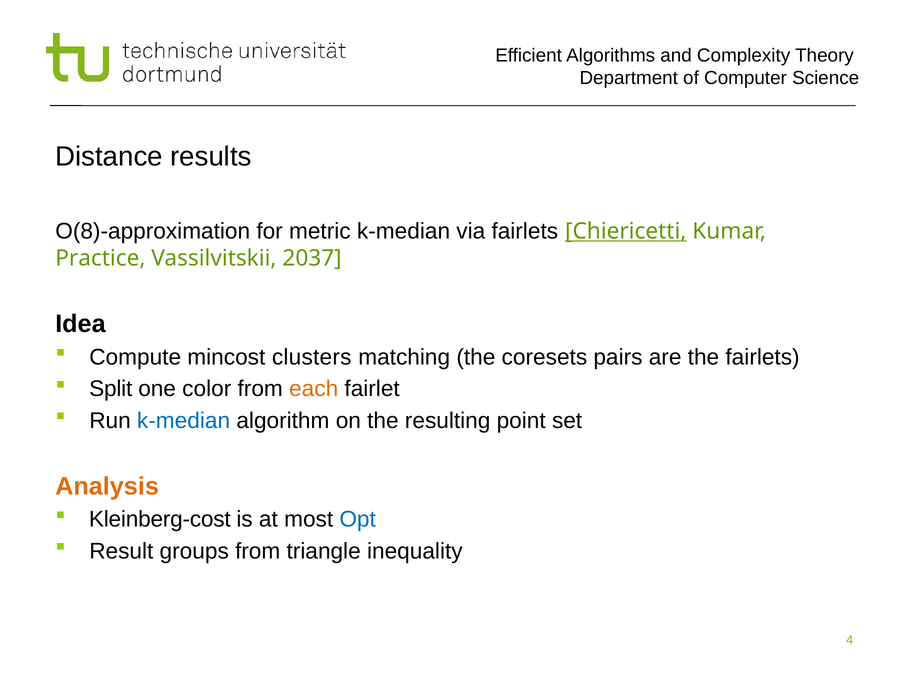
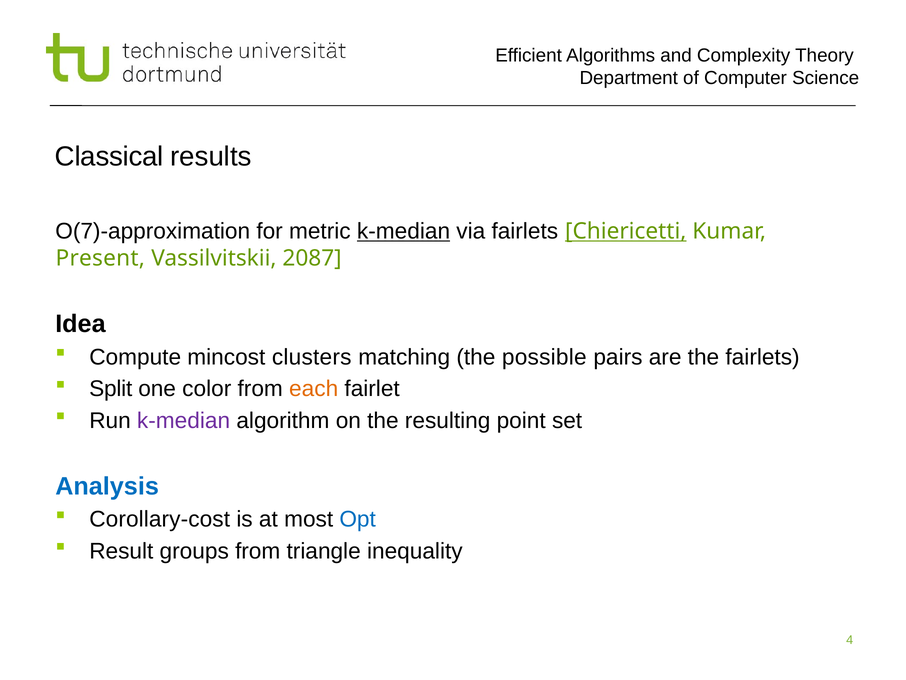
Distance: Distance -> Classical (109, 156)
O(8)-approximation: O(8)-approximation -> O(7)-approximation (153, 231)
k-median underline: none -> present (404, 231)
Practice: Practice -> Present (100, 258)
2037: 2037 -> 2087 (312, 258)
coresets: coresets -> possible (544, 357)
k-median colour: blue -> purple (184, 420)
Analysis colour: orange -> blue (107, 486)
Kleinberg-cost: Kleinberg-cost -> Corollary-cost (160, 519)
